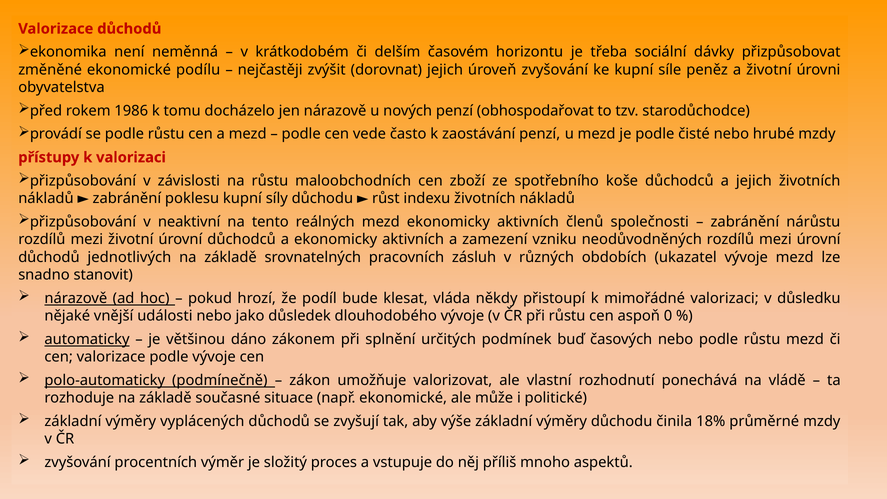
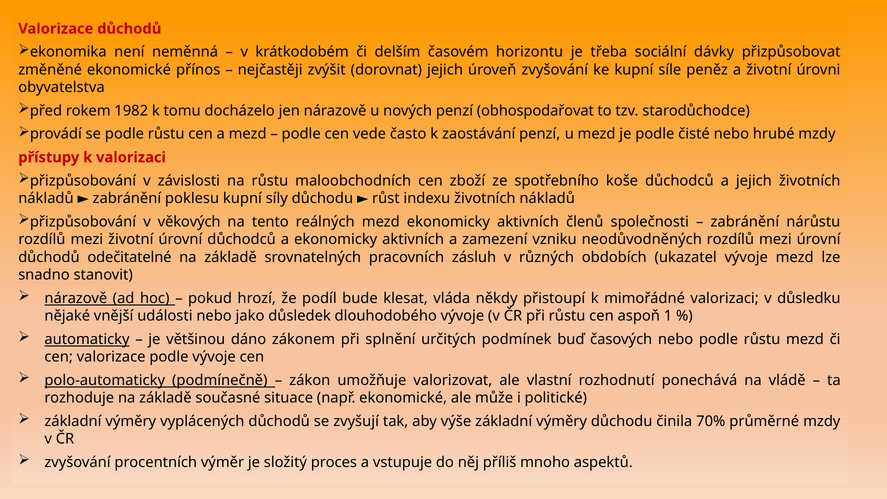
podílu: podílu -> přínos (198, 70)
1986: 1986 -> 1982 (131, 111)
neaktivní: neaktivní -> věkových (189, 222)
jednotlivých: jednotlivých -> odečitatelné (129, 257)
0: 0 -> 1 (668, 316)
18%: 18% -> 70% (711, 421)
